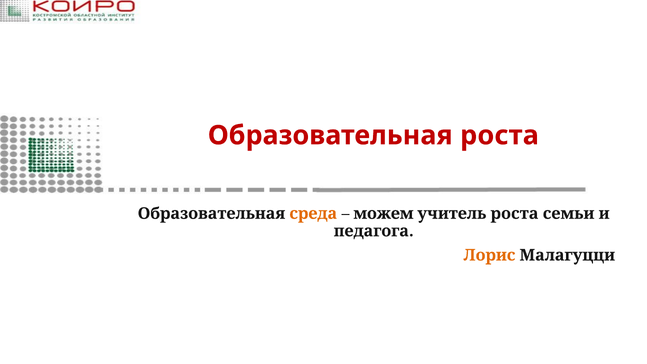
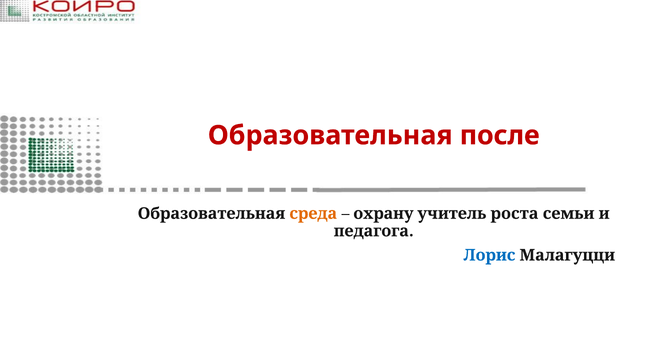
Образовательная роста: роста -> после (500, 135)
можем: можем -> охрану (383, 213)
Лорис colour: orange -> blue (489, 255)
